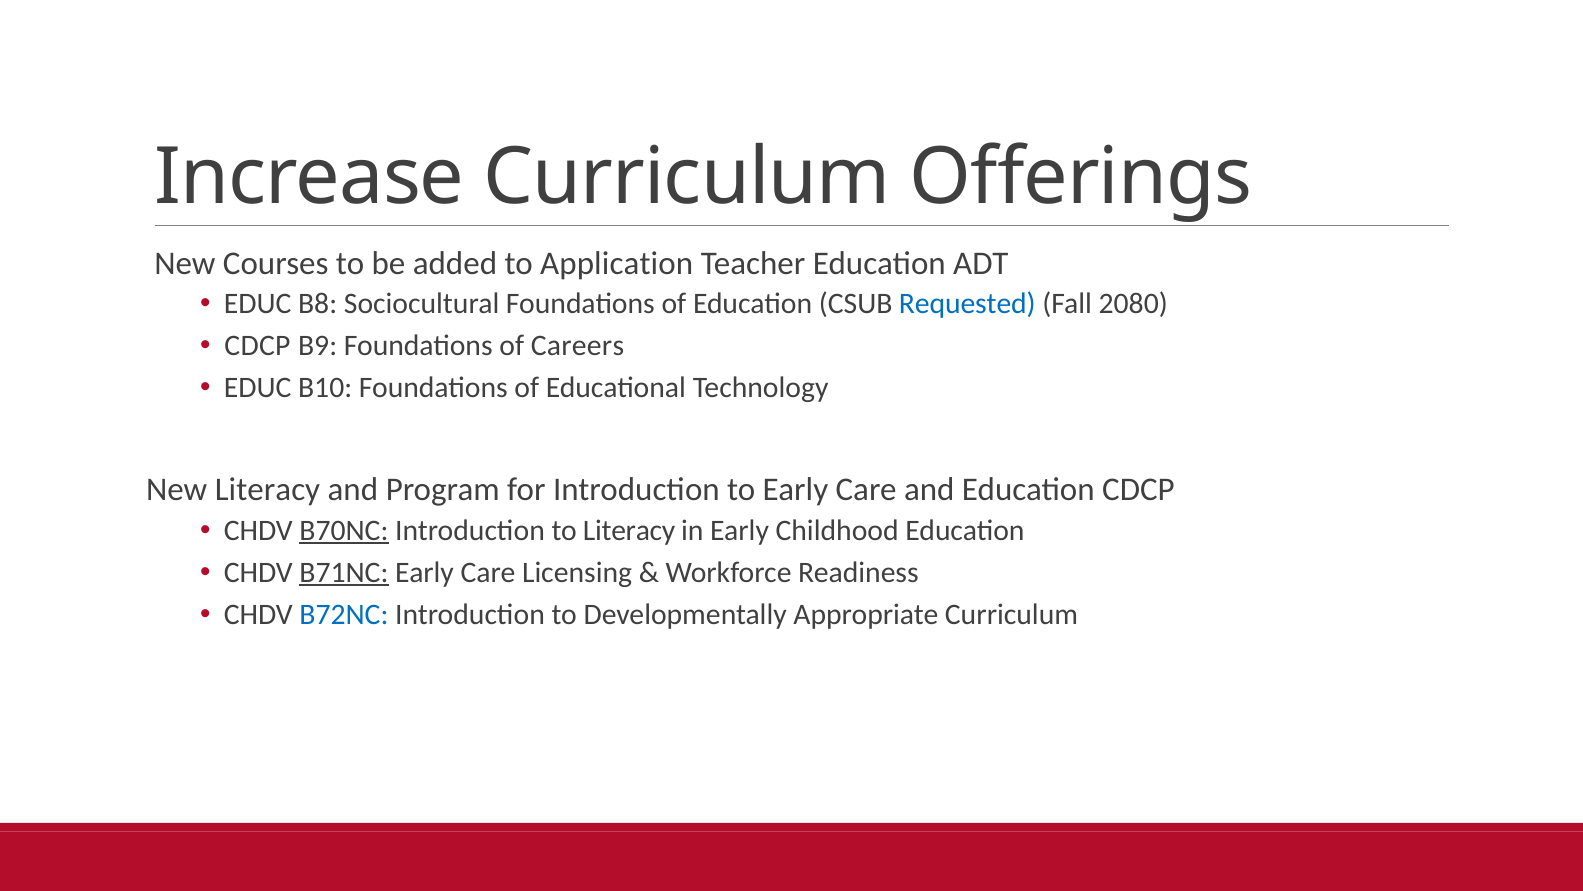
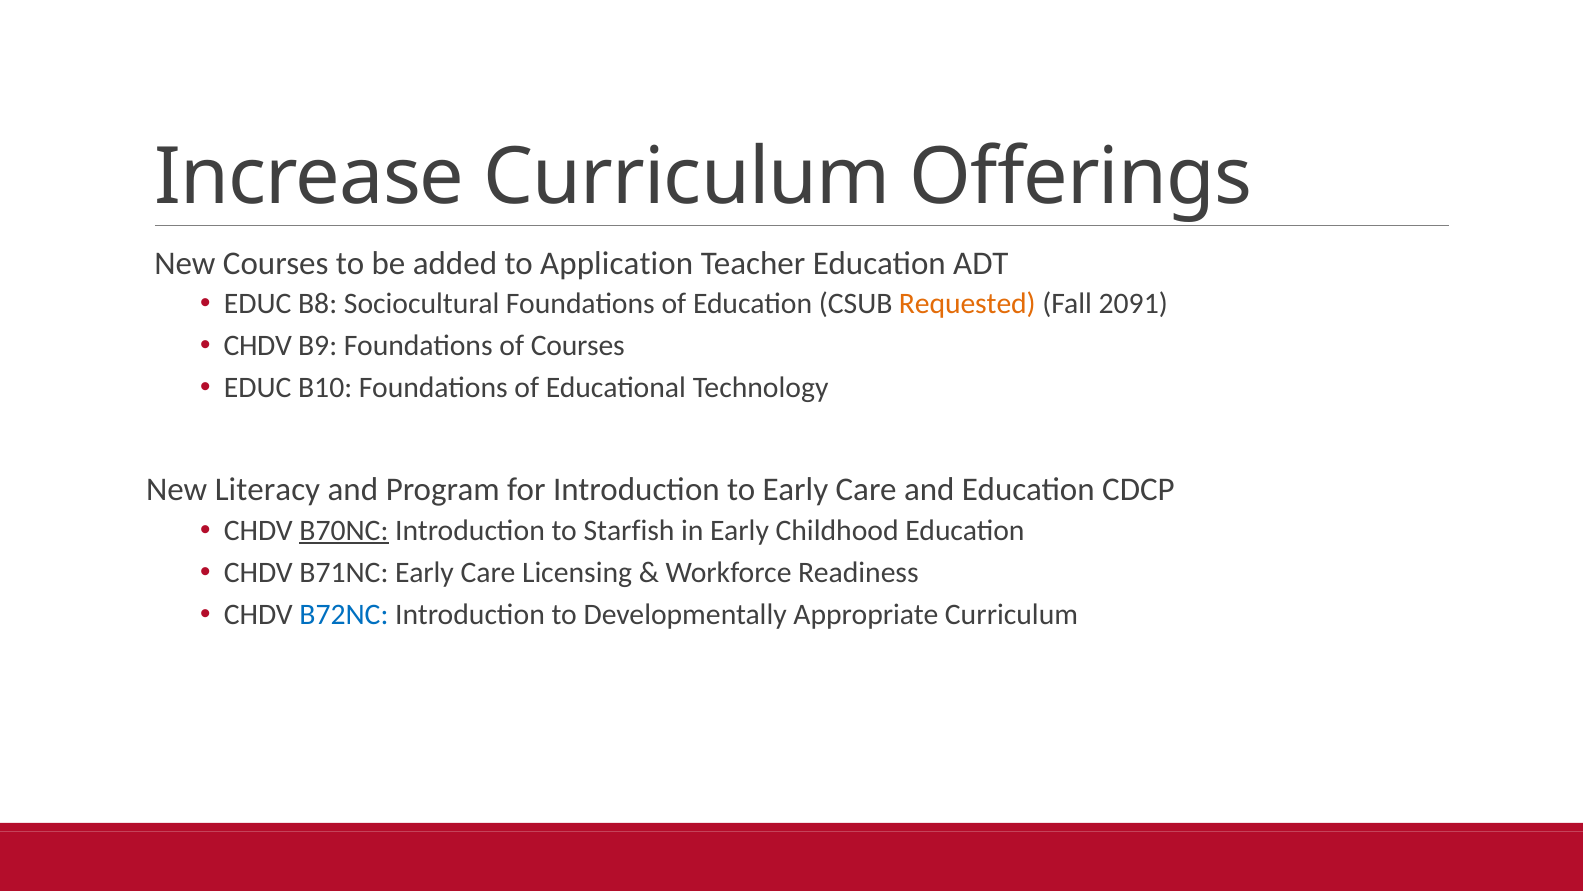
Requested colour: blue -> orange (967, 304)
2080: 2080 -> 2091 (1133, 304)
CDCP: CDCP -> CHDV (258, 346)
of Careers: Careers -> Courses (578, 346)
to Literacy: Literacy -> Starfish (629, 530)
B71NC underline: present -> none (344, 572)
